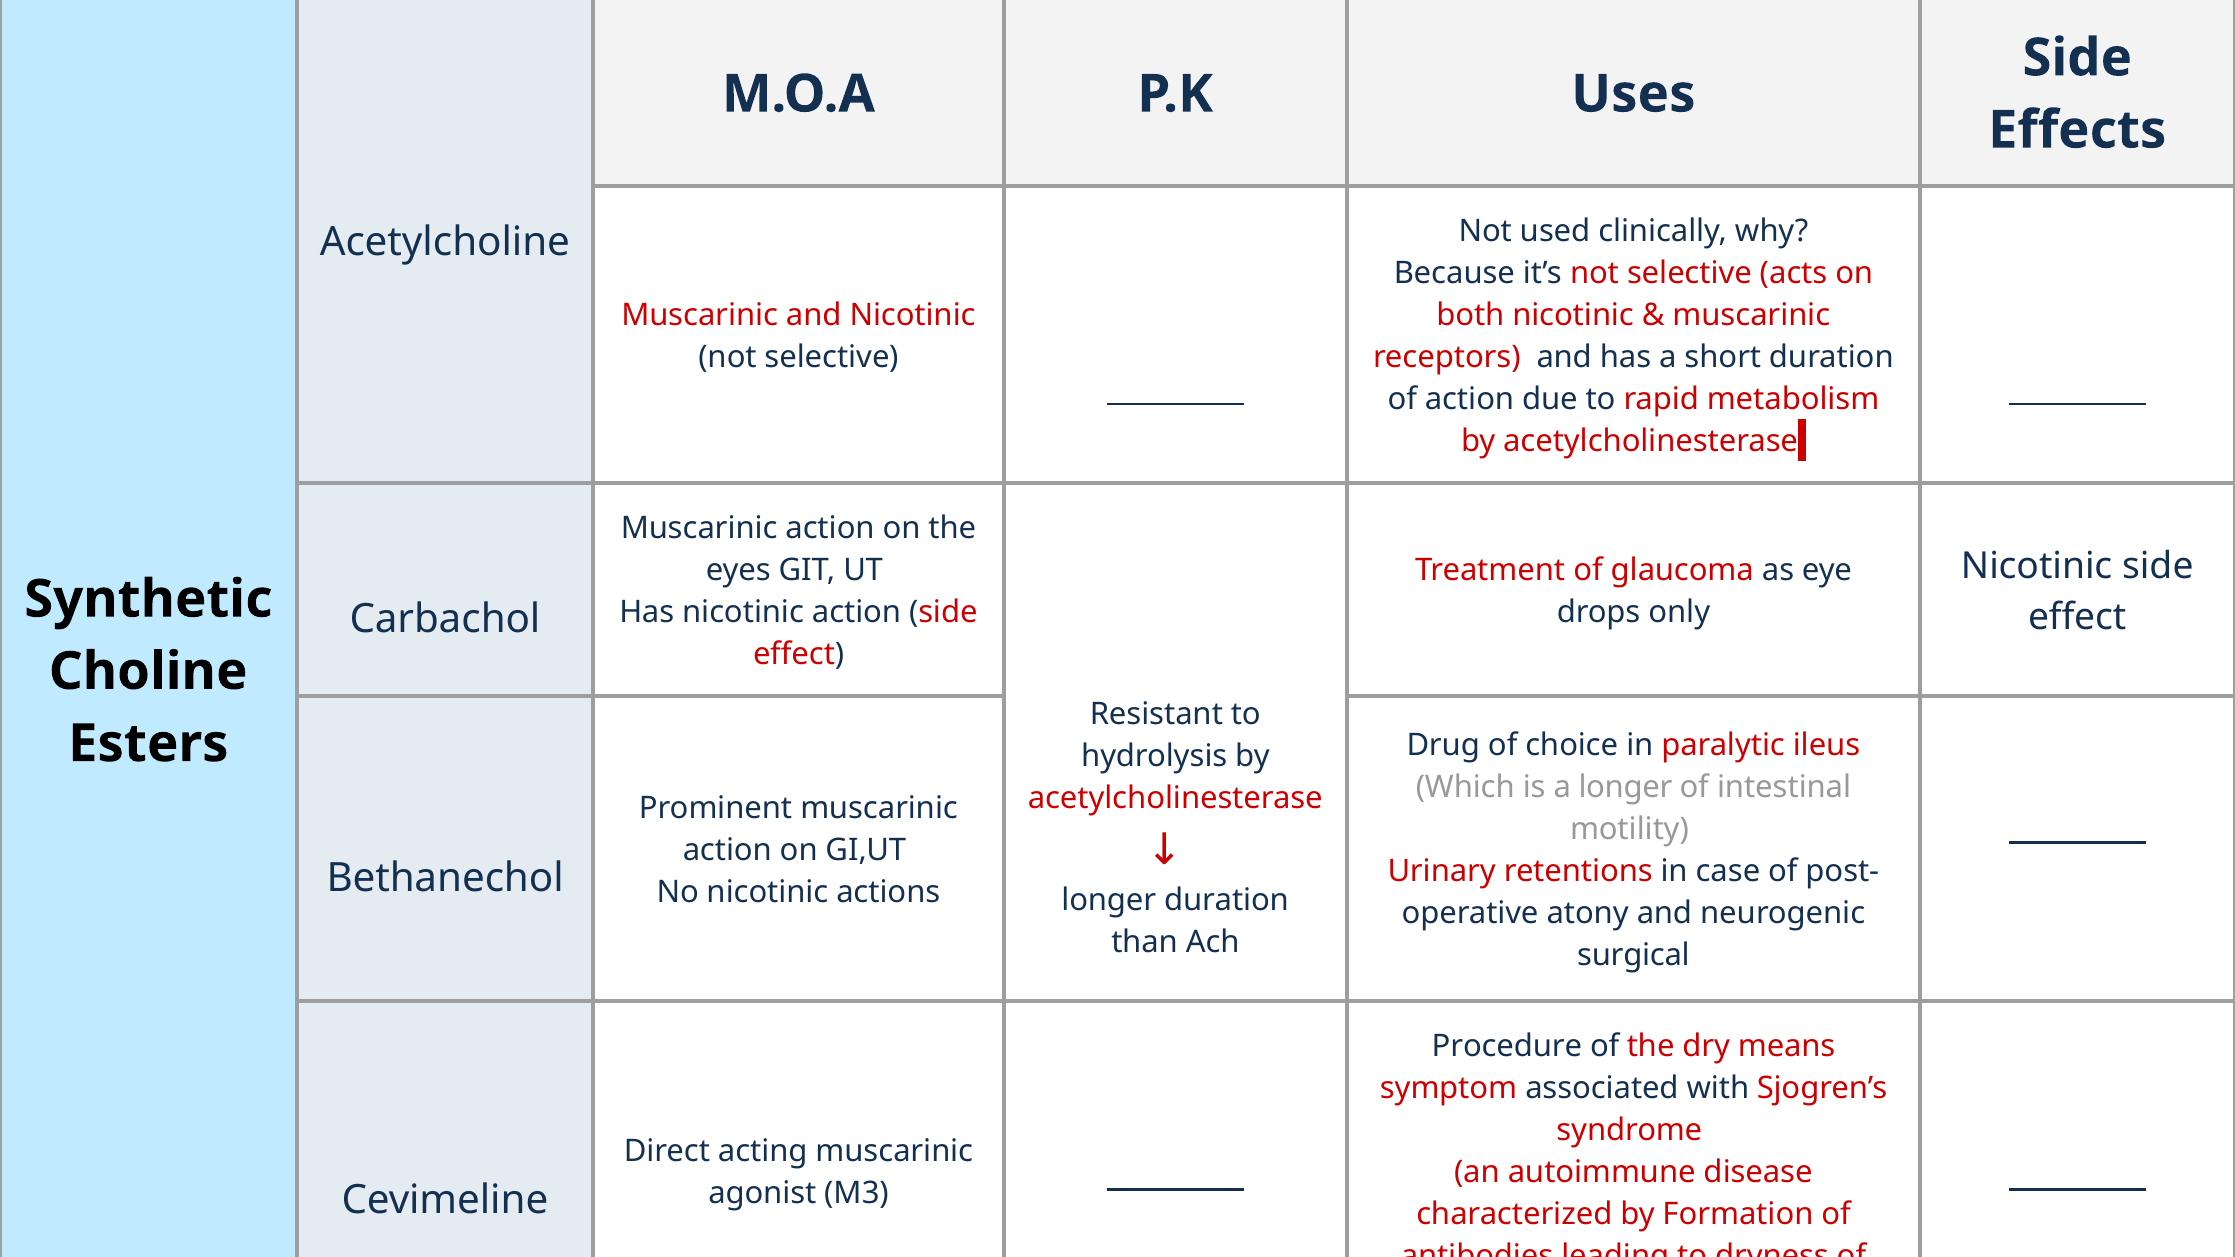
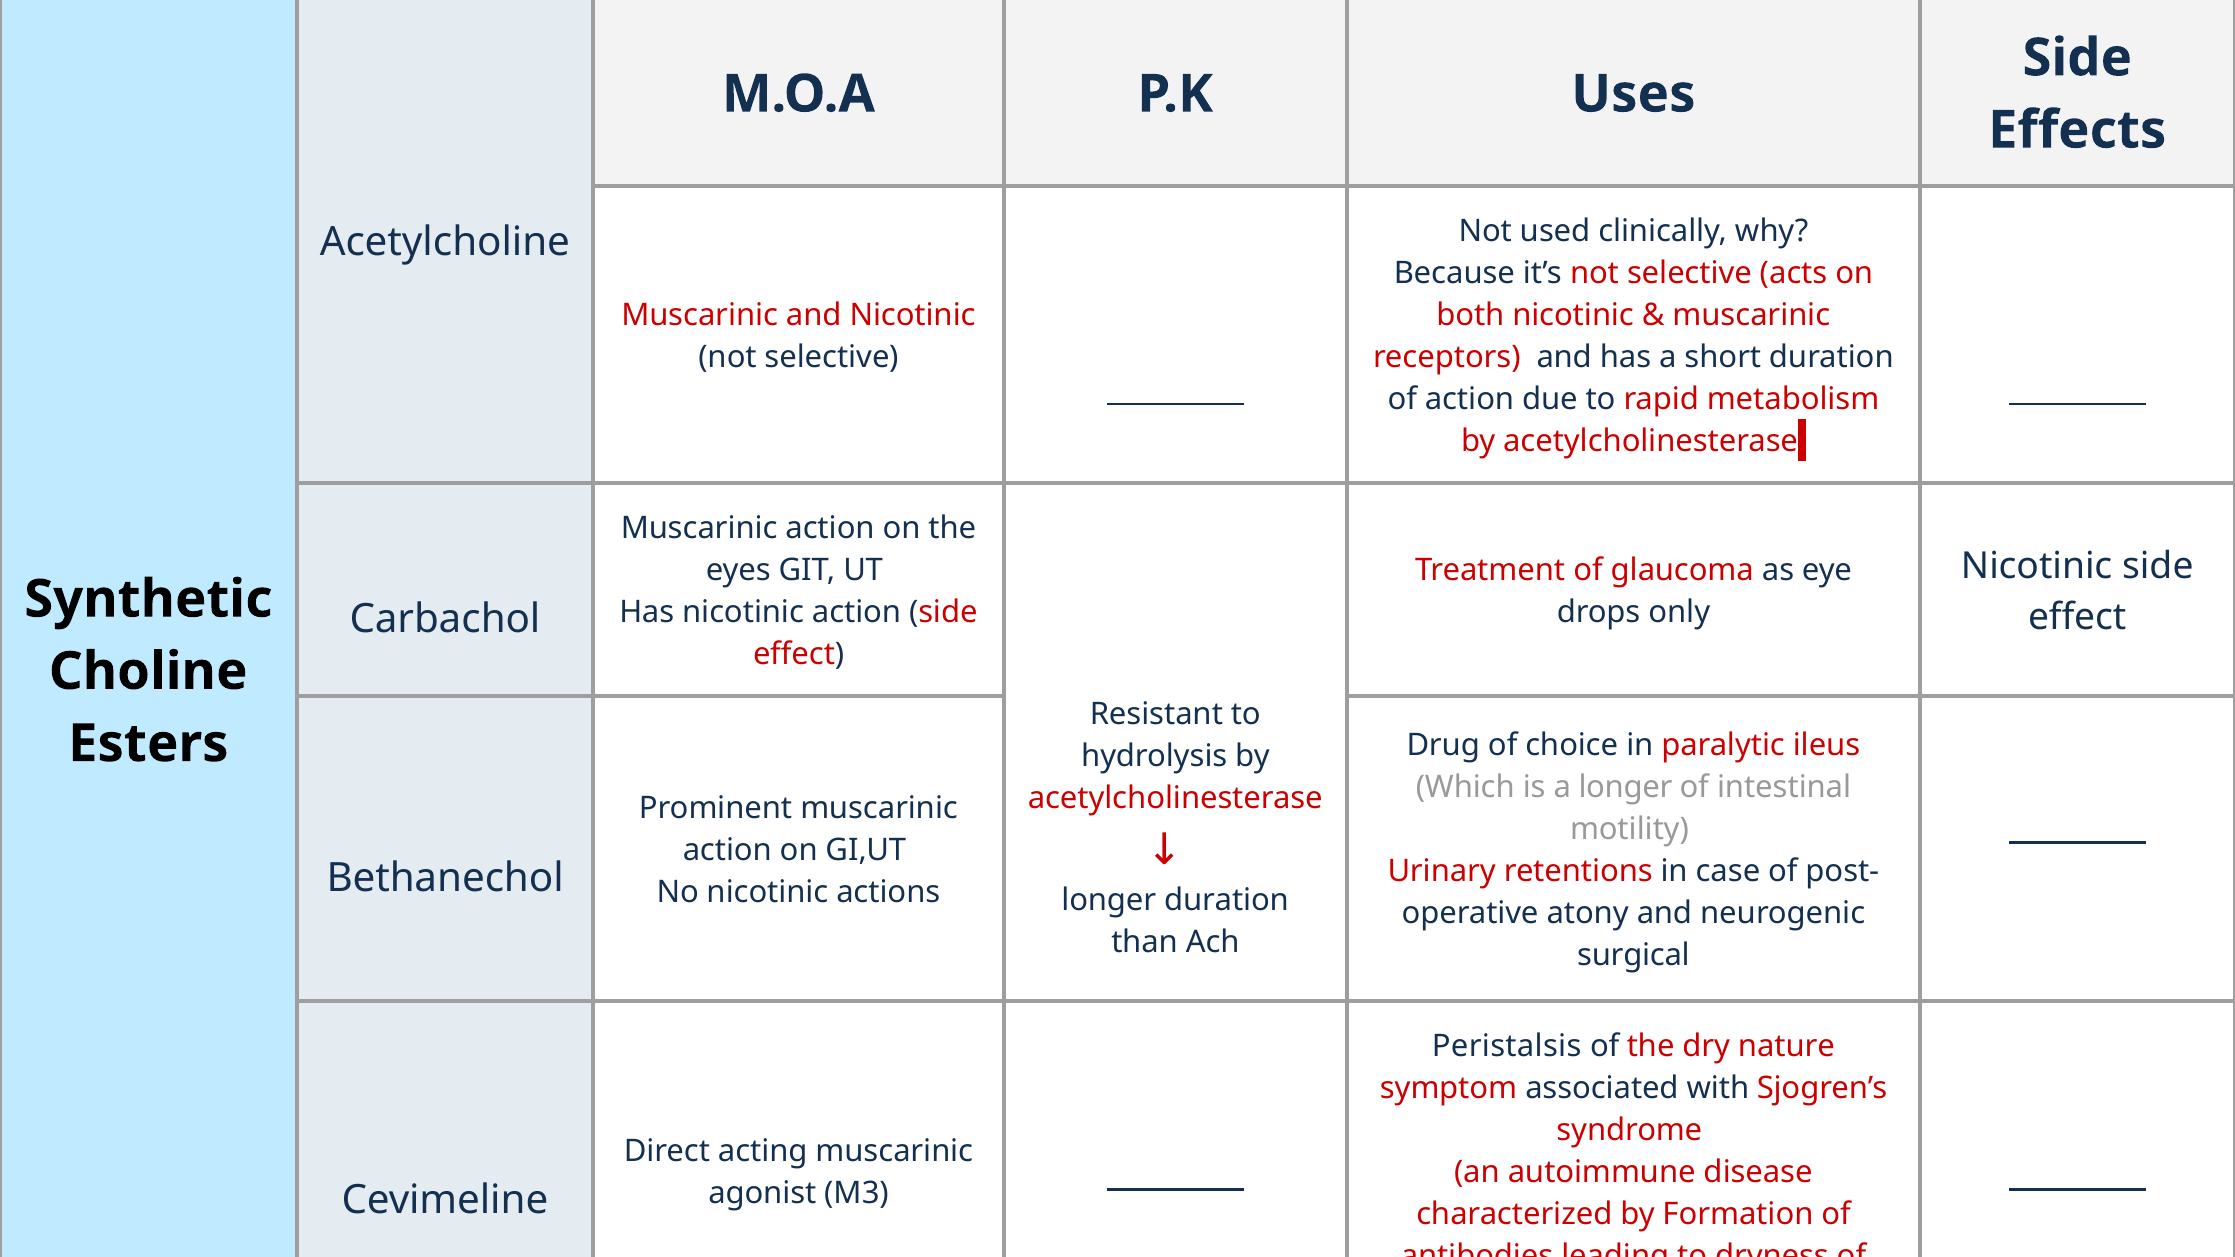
Procedure: Procedure -> Peristalsis (1507, 1046)
means: means -> nature (1786, 1046)
